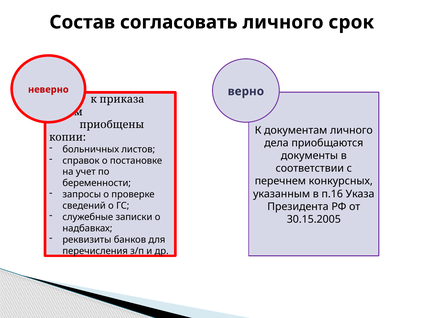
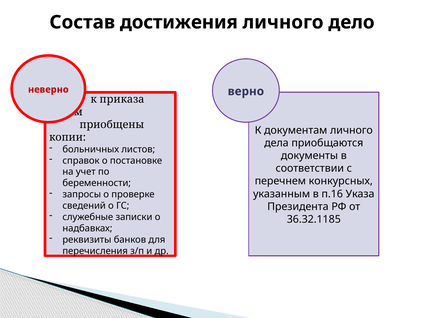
согласовать: согласовать -> достижения (179, 22)
срок: срок -> дело (351, 22)
30.15.2005: 30.15.2005 -> 36.32.1185 (314, 219)
